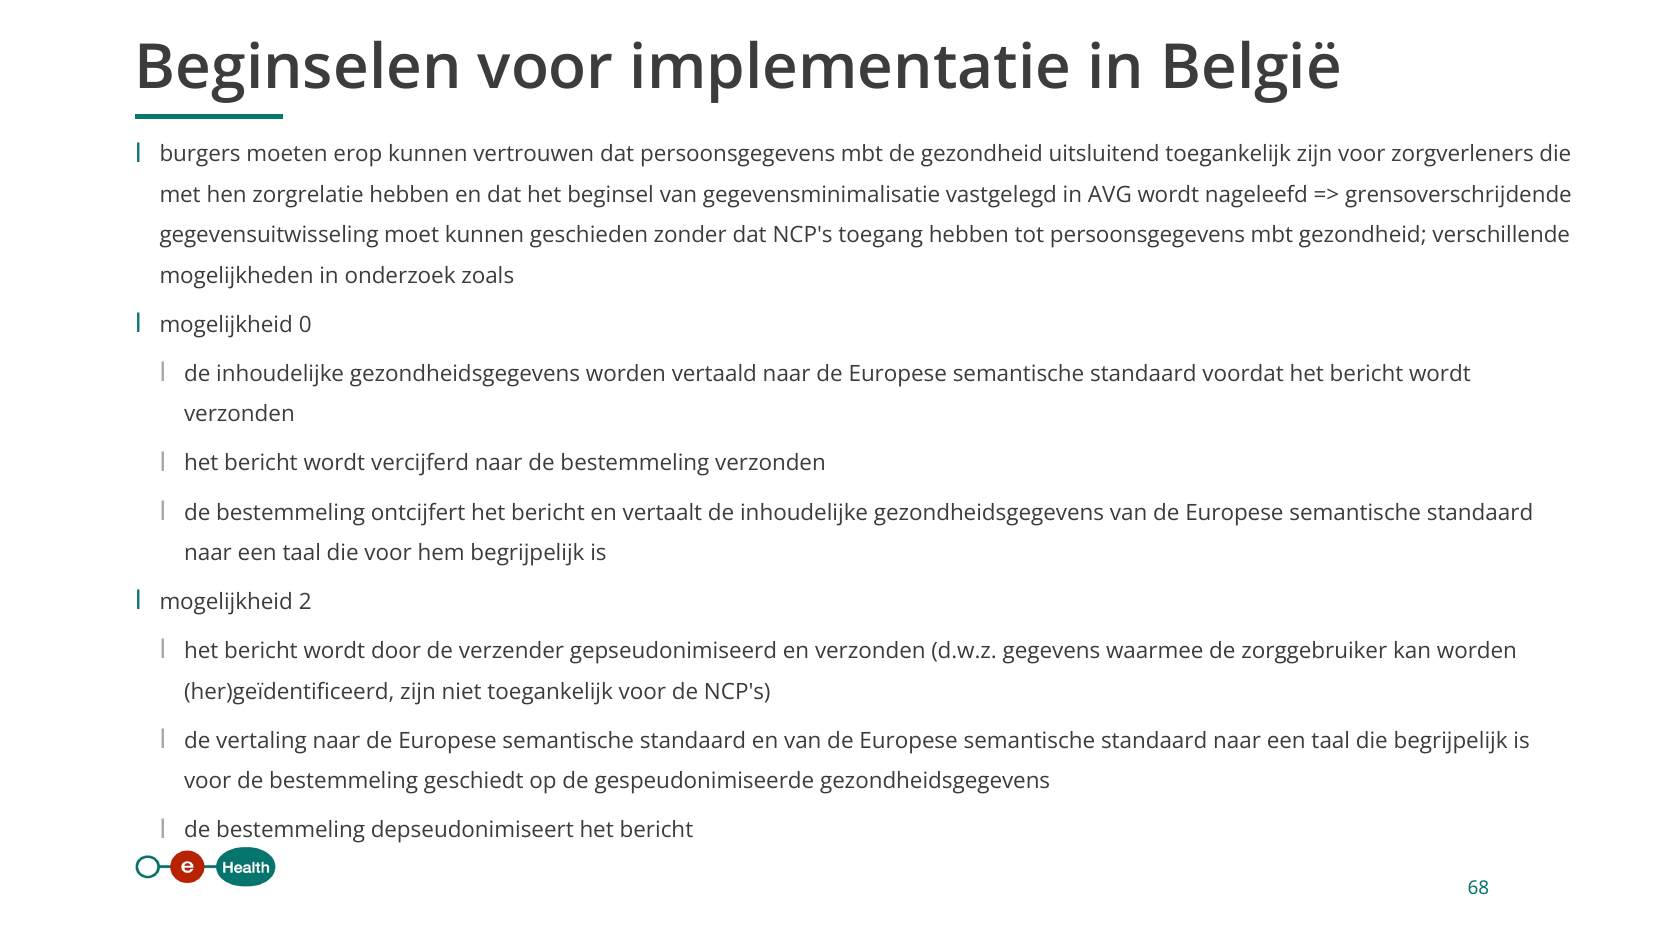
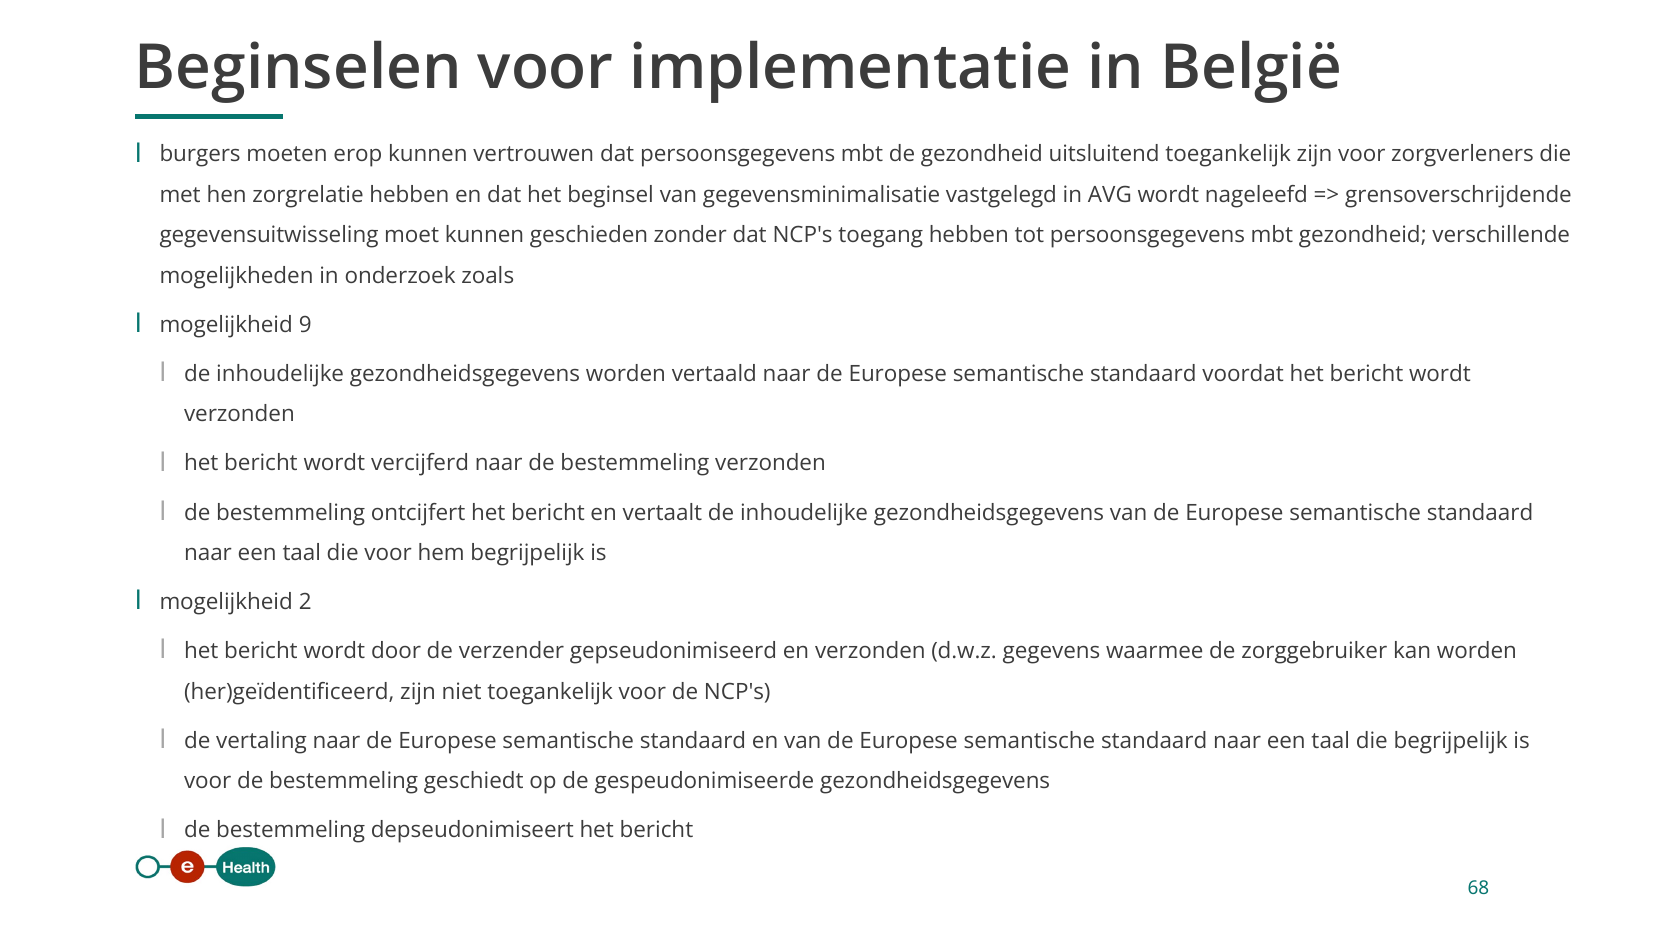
0: 0 -> 9 (305, 325)
